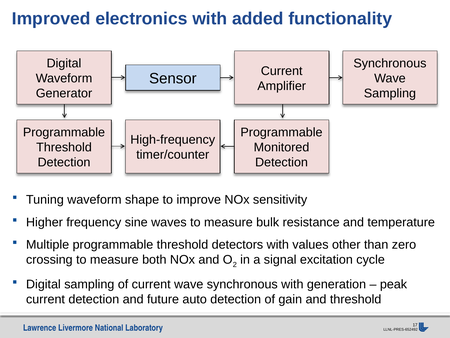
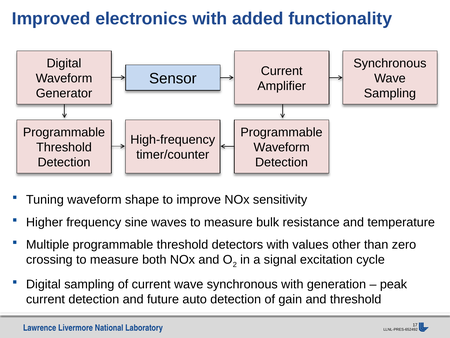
Monitored: Monitored -> Waveform (282, 147)
